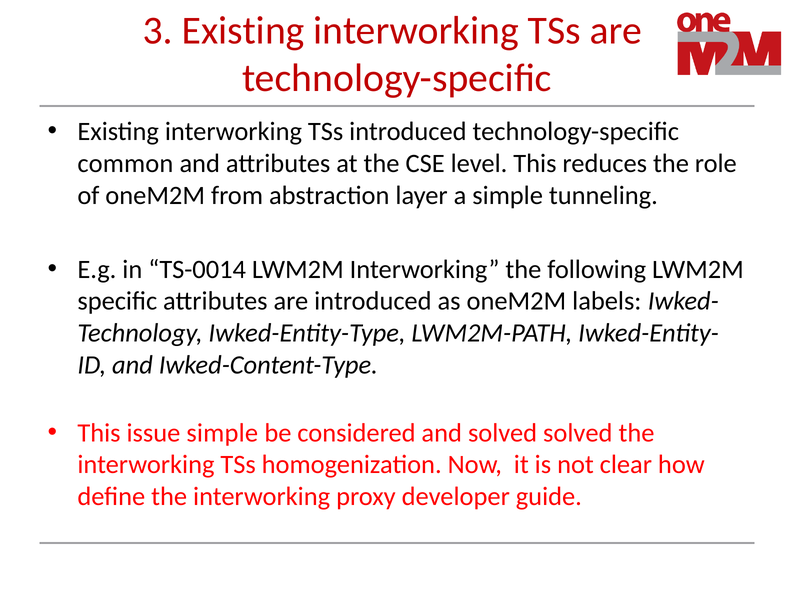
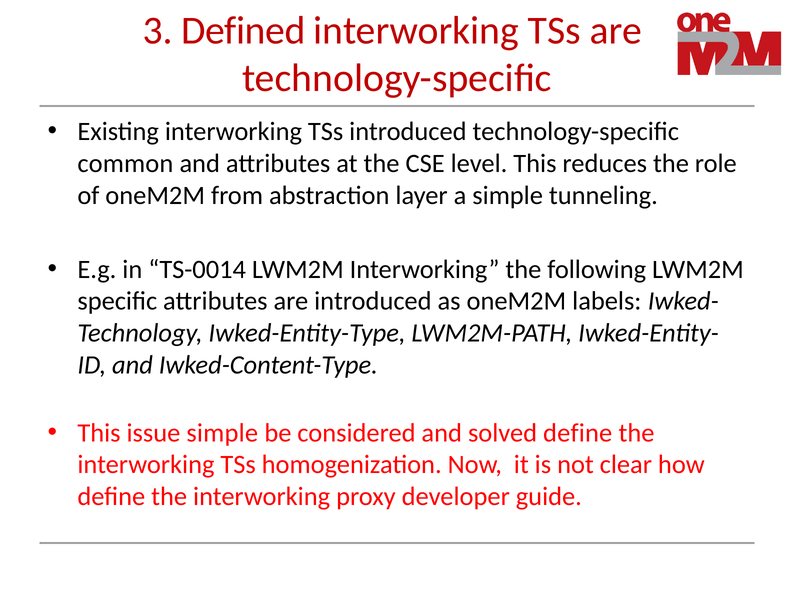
3 Existing: Existing -> Defined (243, 31)
solved solved: solved -> define (578, 432)
